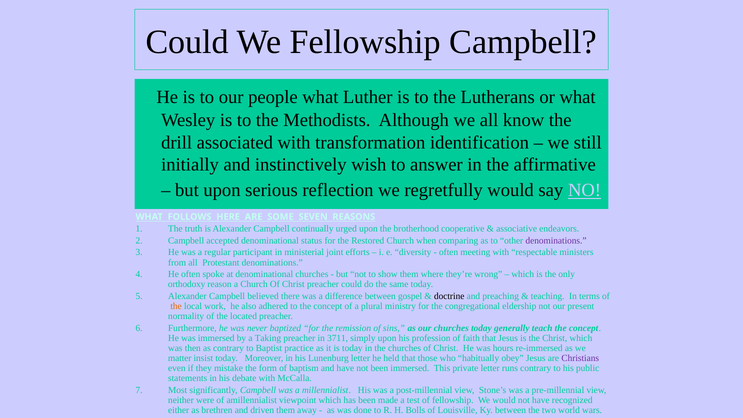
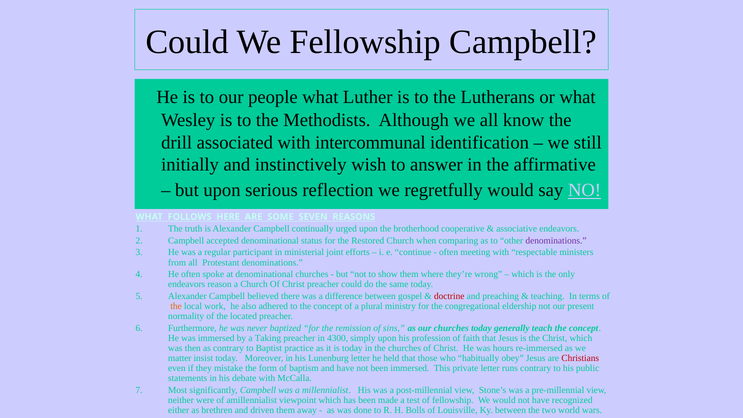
transformation: transformation -> intercommunal (370, 142)
diversity: diversity -> continue (413, 252)
orthodoxy: orthodoxy -> endeavors (187, 284)
doctrine colour: black -> red (449, 296)
3711: 3711 -> 4300 (338, 338)
Christians colour: purple -> red (580, 358)
